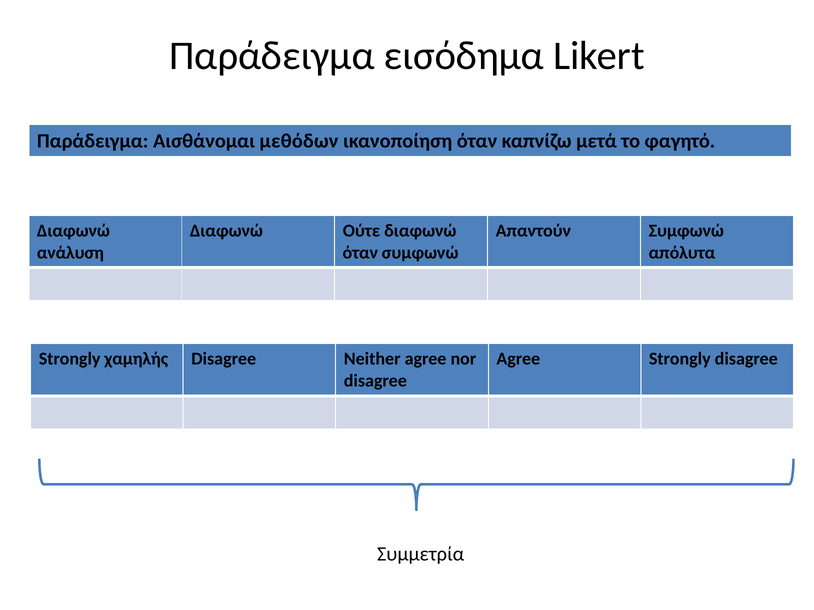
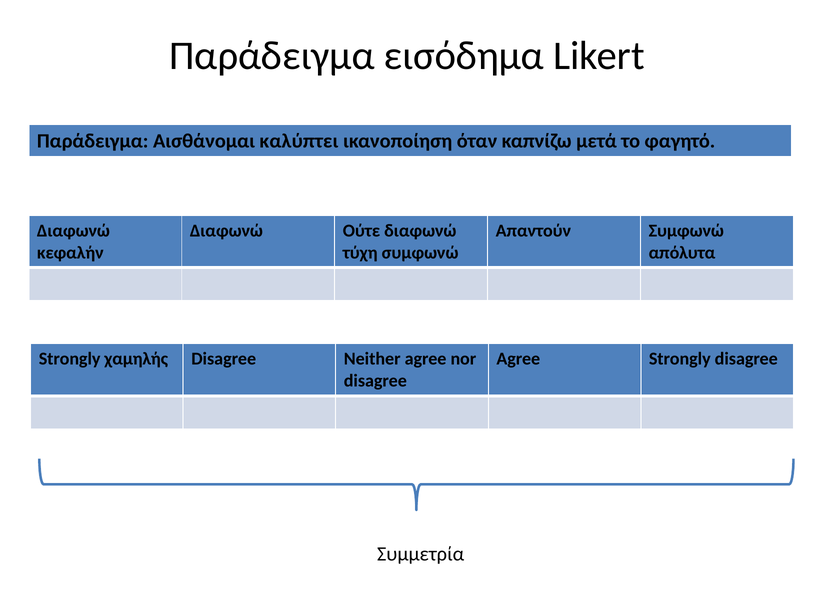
μεθόδων: μεθόδων -> καλύπτει (299, 141)
ανάλυση: ανάλυση -> κεφαλήν (70, 253)
όταν: όταν -> τύχη (360, 253)
